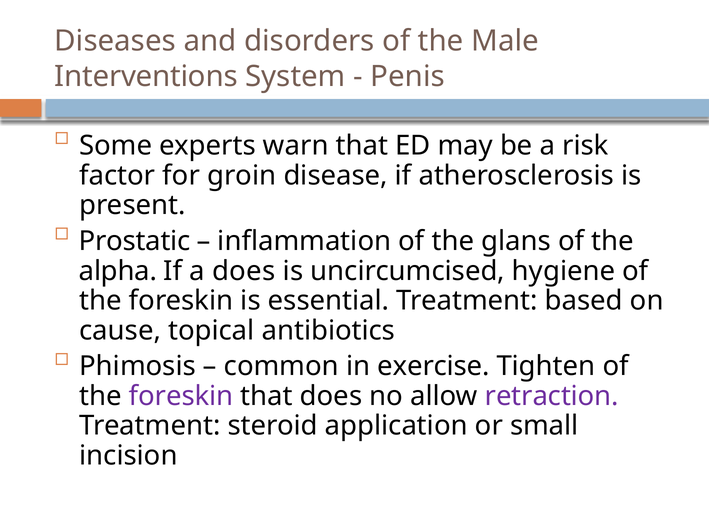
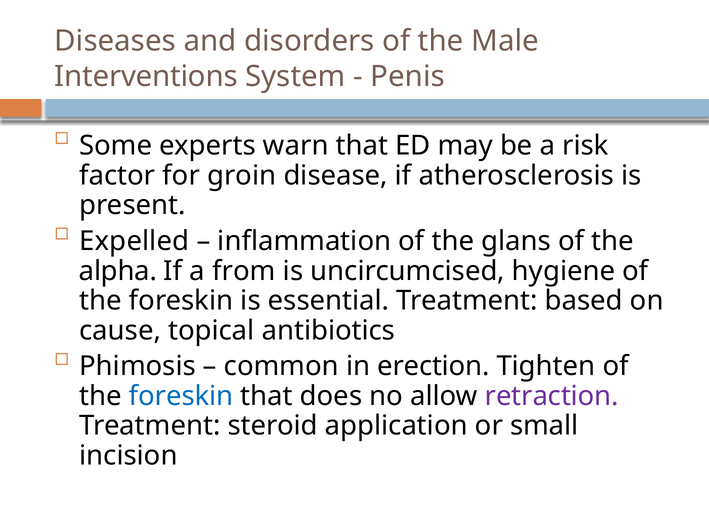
Prostatic: Prostatic -> Expelled (134, 242)
a does: does -> from (244, 271)
exercise: exercise -> erection (433, 367)
foreskin colour: purple -> blue (181, 397)
